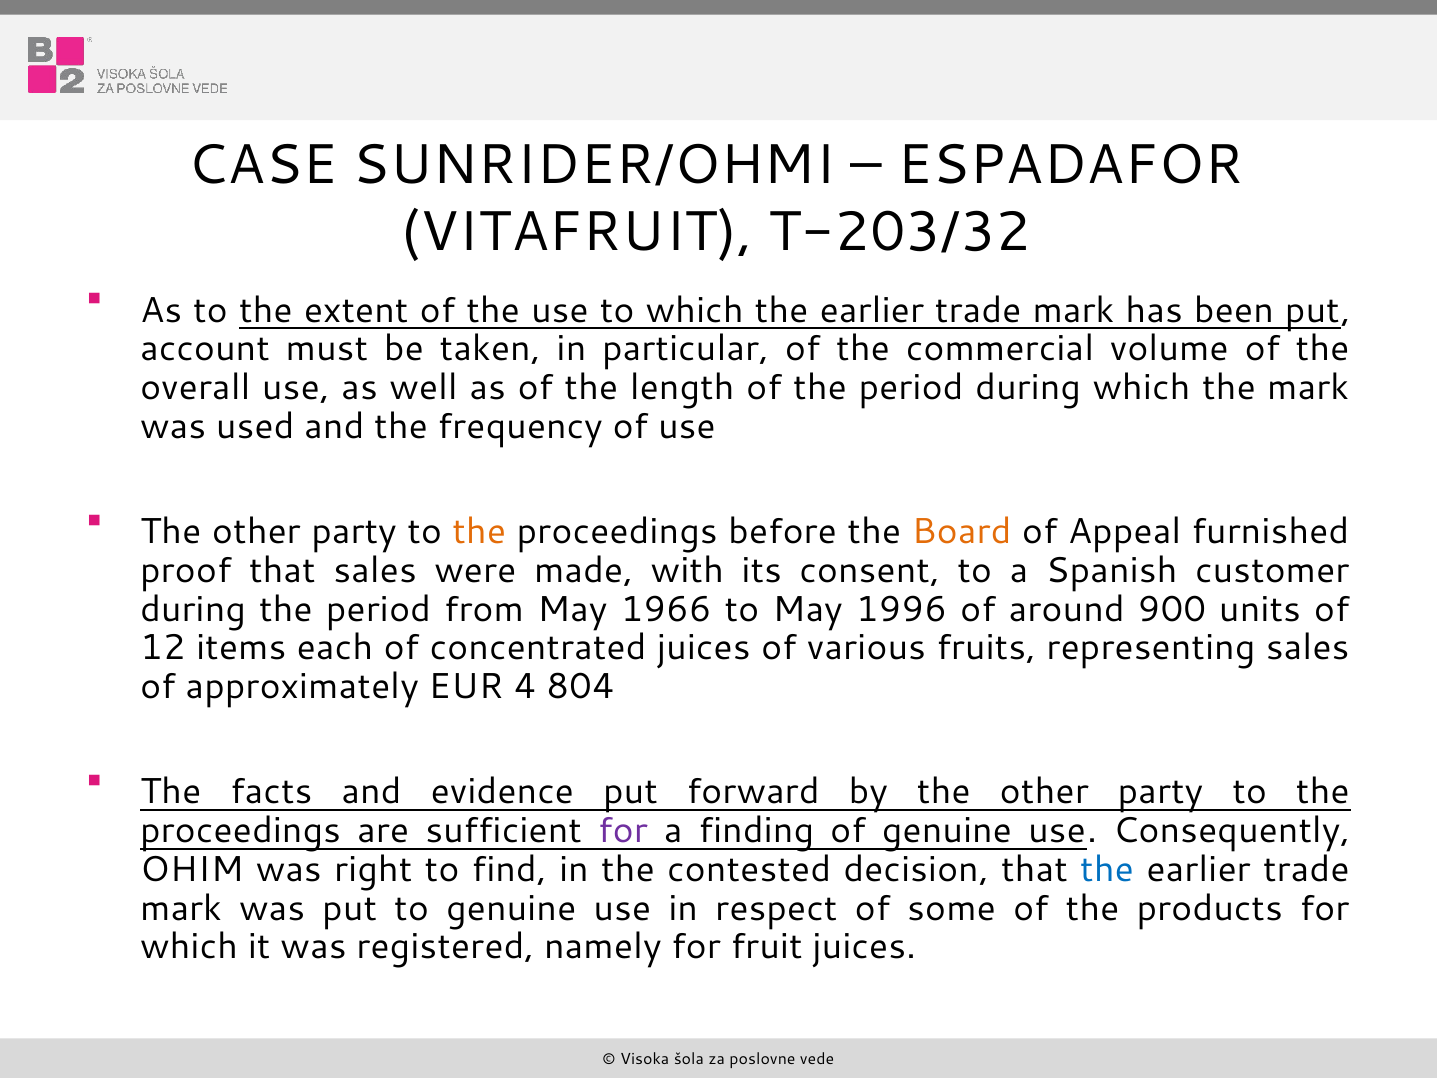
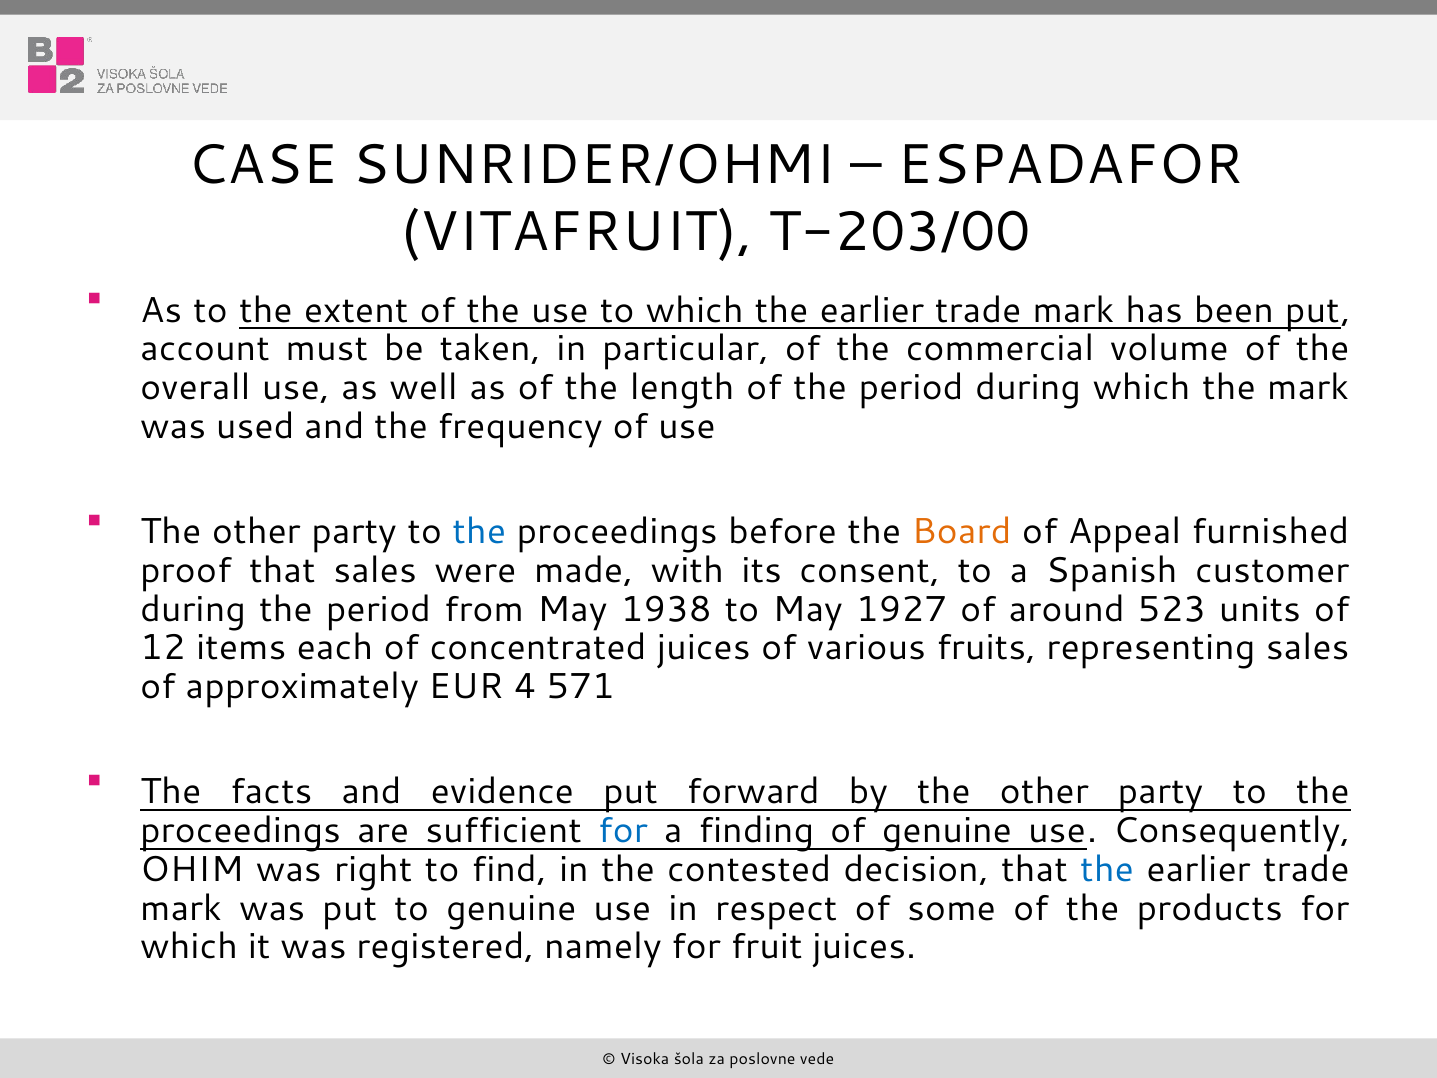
T-203/32: T-203/32 -> T-203/00 (900, 232)
the colour: orange -> blue (479, 532)
1966: 1966 -> 1938 (666, 609)
1996: 1996 -> 1927 (901, 609)
900: 900 -> 523 (1172, 609)
804: 804 -> 571 (581, 687)
for colour: purple -> blue (623, 830)
